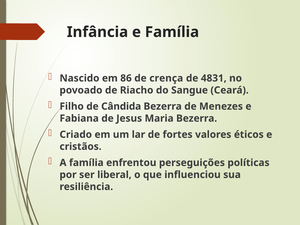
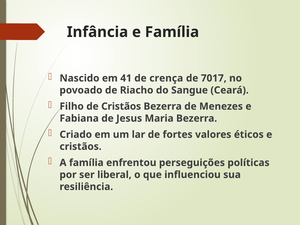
86: 86 -> 41 (126, 78)
4831: 4831 -> 7017 (214, 78)
de Cândida: Cândida -> Cristãos (121, 106)
